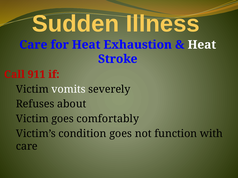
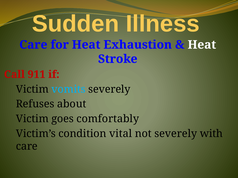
vomits colour: white -> light blue (69, 89)
condition goes: goes -> vital (121, 134)
not function: function -> severely (176, 134)
